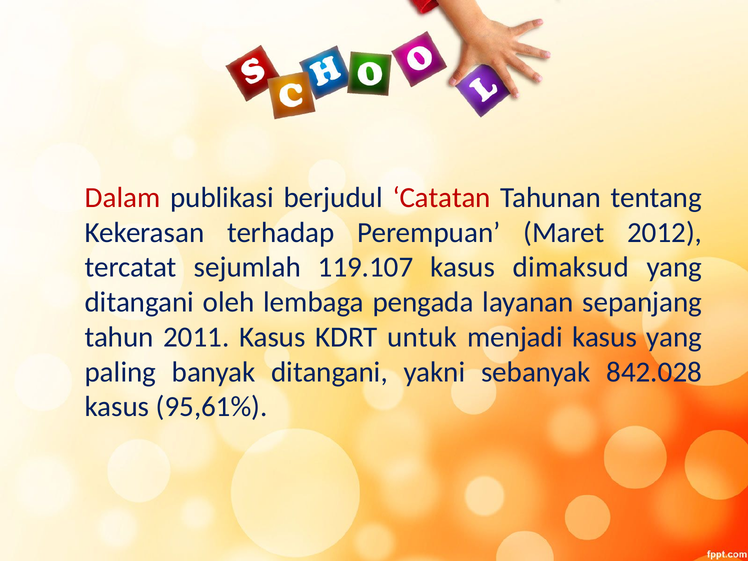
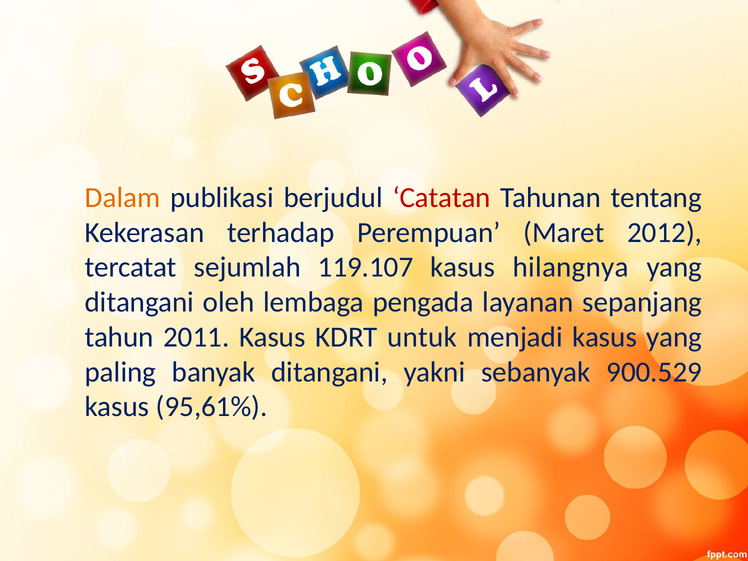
Dalam colour: red -> orange (123, 198)
dimaksud: dimaksud -> hilangnya (571, 267)
842.028: 842.028 -> 900.529 (654, 372)
